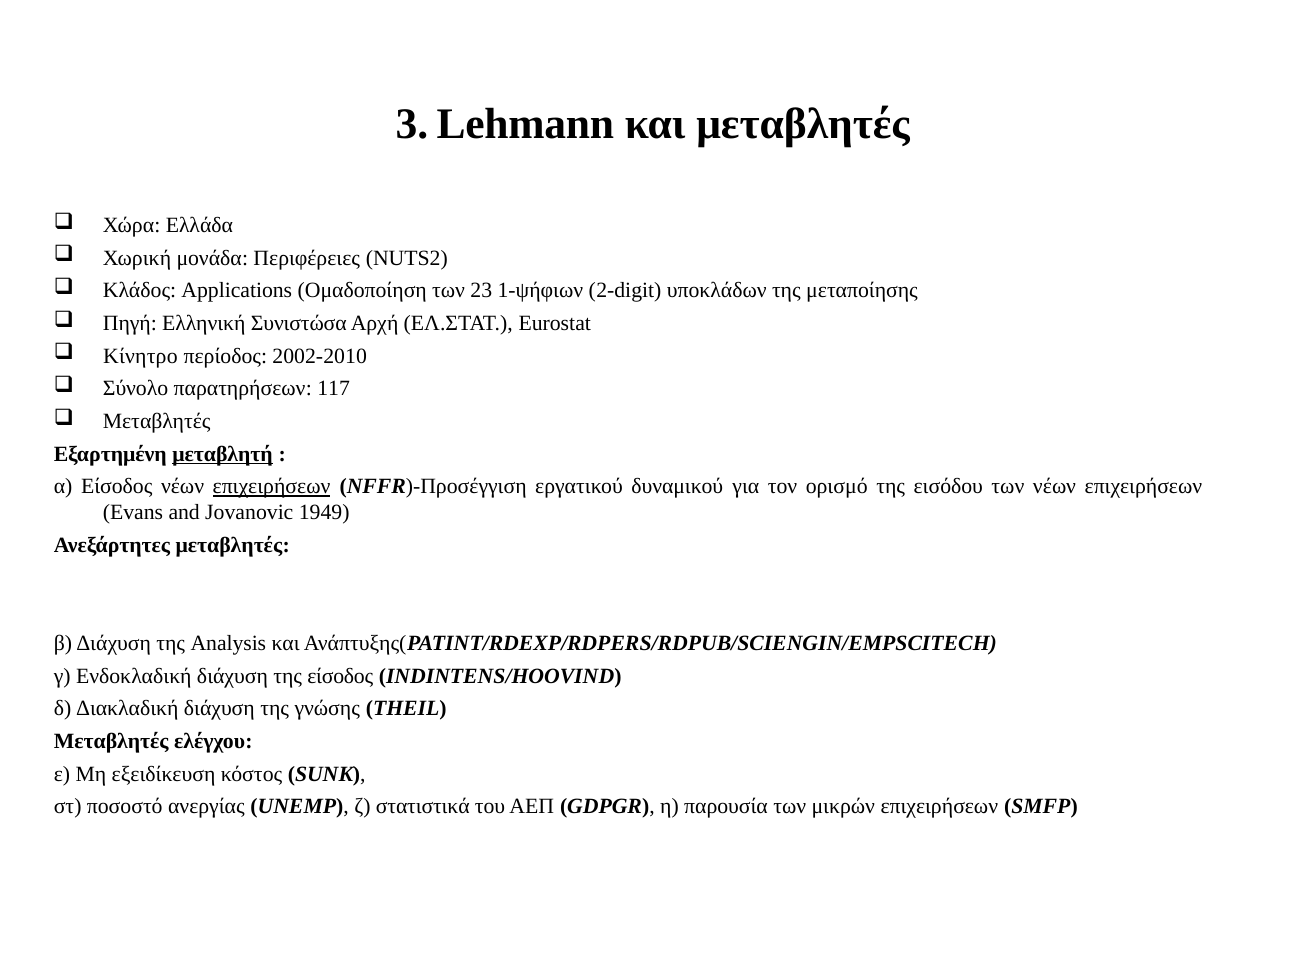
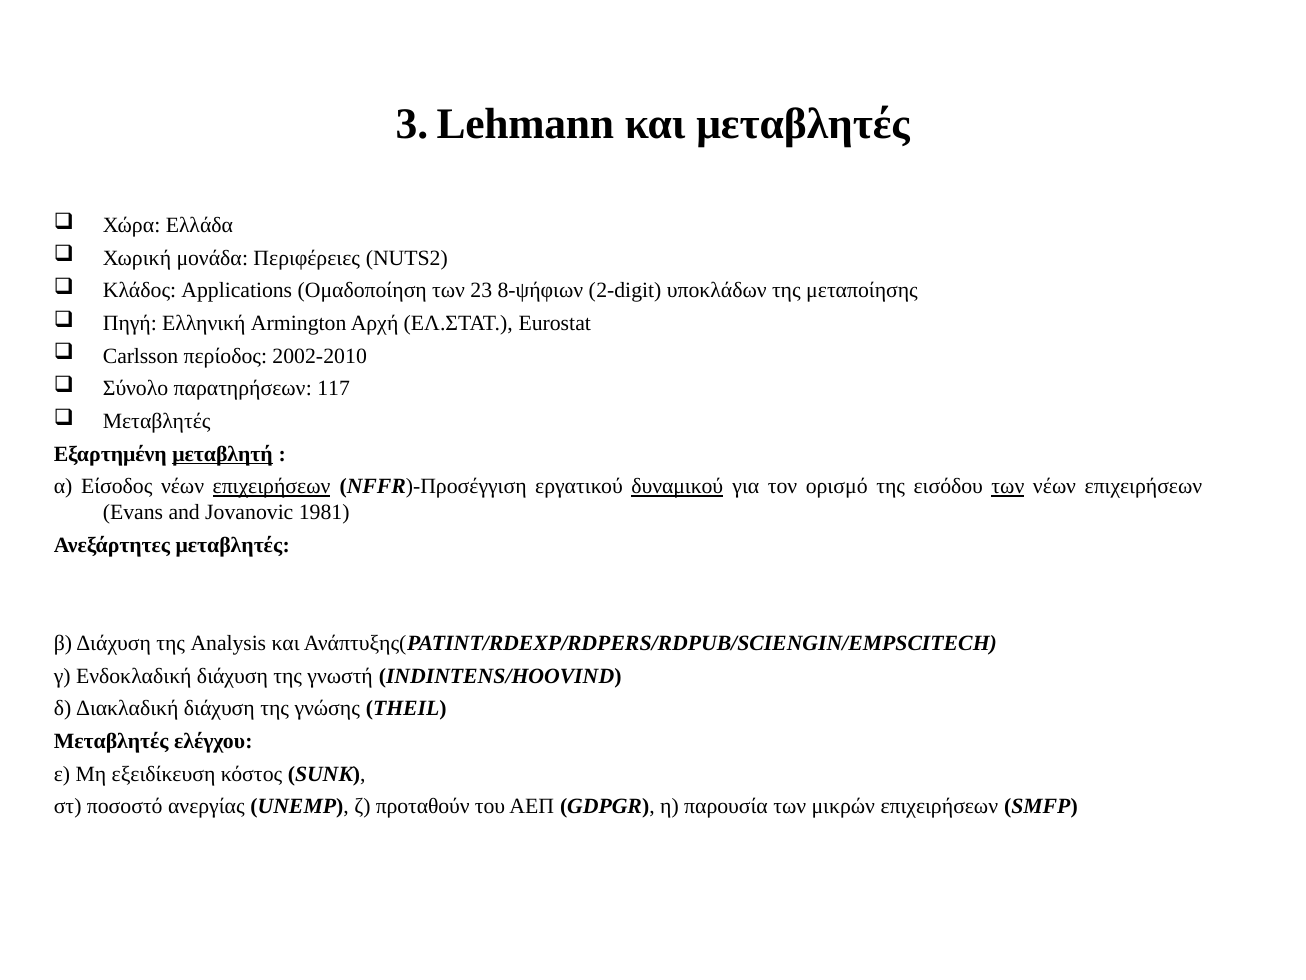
1-ψήφιων: 1-ψήφιων -> 8-ψήφιων (540, 290)
Συνιστώσα: Συνιστώσα -> Armington (299, 323)
Κίνητρο: Κίνητρο -> Carlsson (141, 356)
δυναμικού underline: none -> present (677, 486)
των underline: none -> present (1008, 486)
1949: 1949 -> 1981 (324, 512)
της είσοδος: είσοδος -> γνωστή (340, 676)
στατιστικά: στατιστικά -> προταθούν (423, 806)
